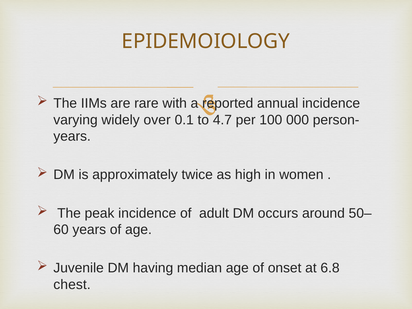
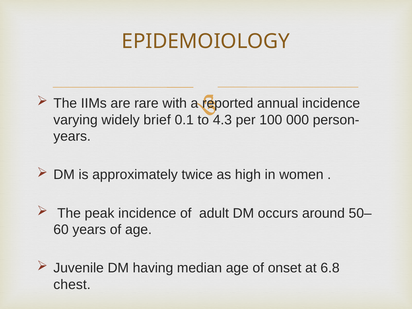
over: over -> brief (157, 120)
4.7: 4.7 -> 4.3 (222, 120)
